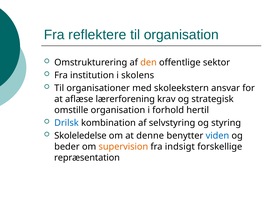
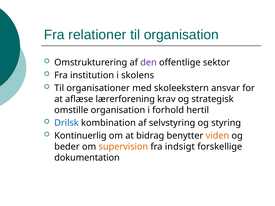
reflektere: reflektere -> relationer (97, 35)
den colour: orange -> purple (149, 62)
Skoleledelse: Skoleledelse -> Kontinuerlig (80, 136)
denne: denne -> bidrag (150, 136)
viden colour: blue -> orange (217, 136)
repræsentation: repræsentation -> dokumentation (87, 158)
